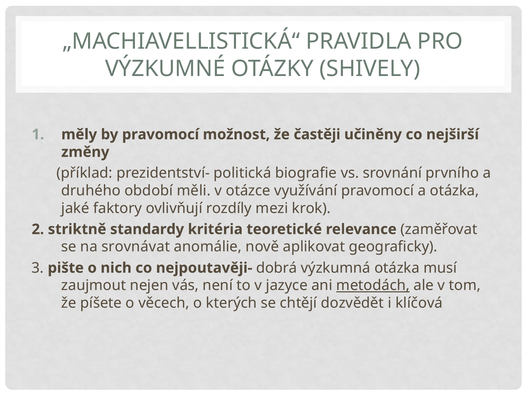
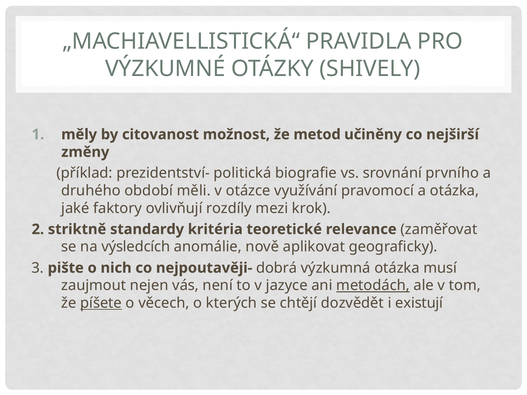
by pravomocí: pravomocí -> citovanost (161, 135)
častěji: častěji -> metod (317, 135)
srovnávat: srovnávat -> výsledcích (136, 247)
píšete underline: none -> present (101, 303)
klíčová: klíčová -> existují (419, 303)
